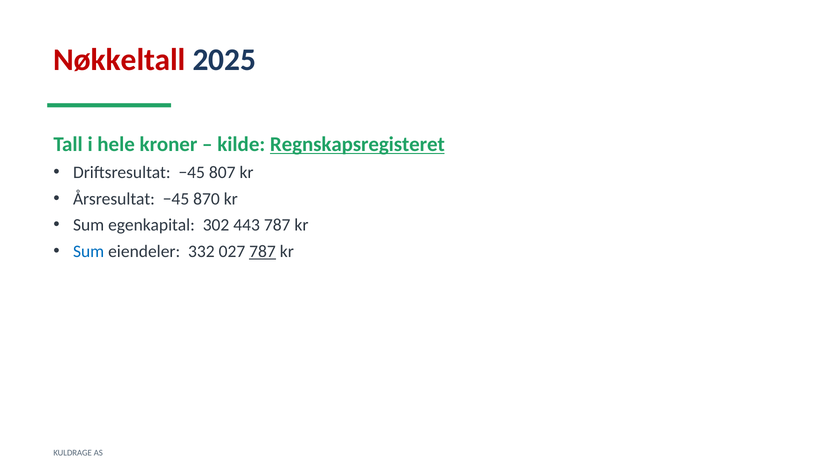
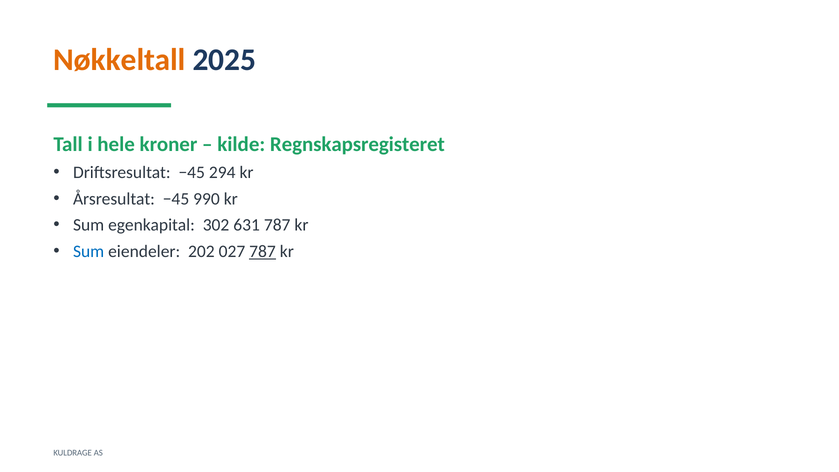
Nøkkeltall colour: red -> orange (120, 60)
Regnskapsregisteret underline: present -> none (357, 144)
807: 807 -> 294 (222, 173)
870: 870 -> 990 (206, 199)
443: 443 -> 631 (247, 225)
332: 332 -> 202 (201, 251)
